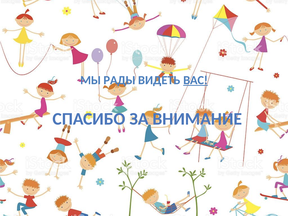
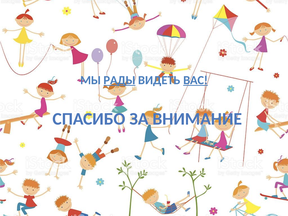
РАДЫ underline: none -> present (120, 80)
